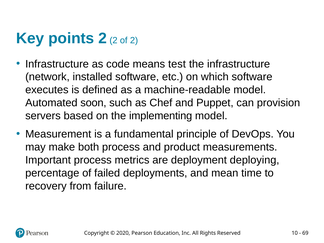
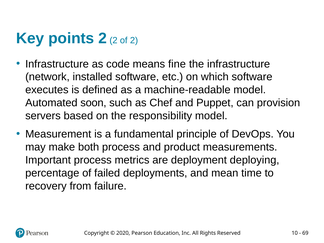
test: test -> fine (177, 64)
implementing: implementing -> responsibility (161, 116)
